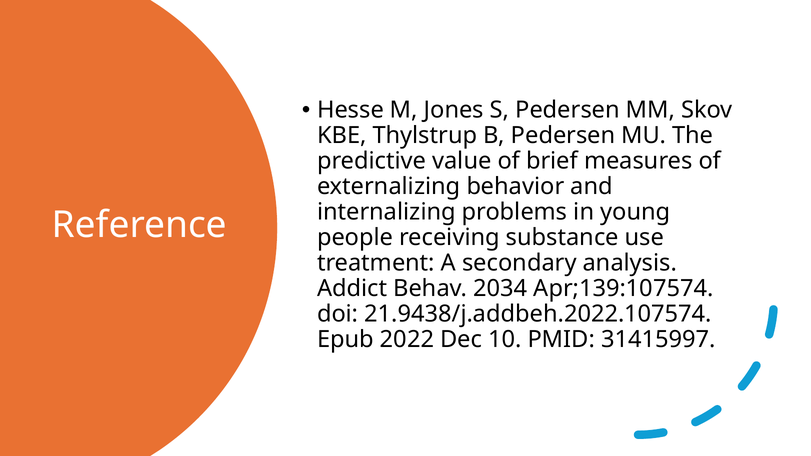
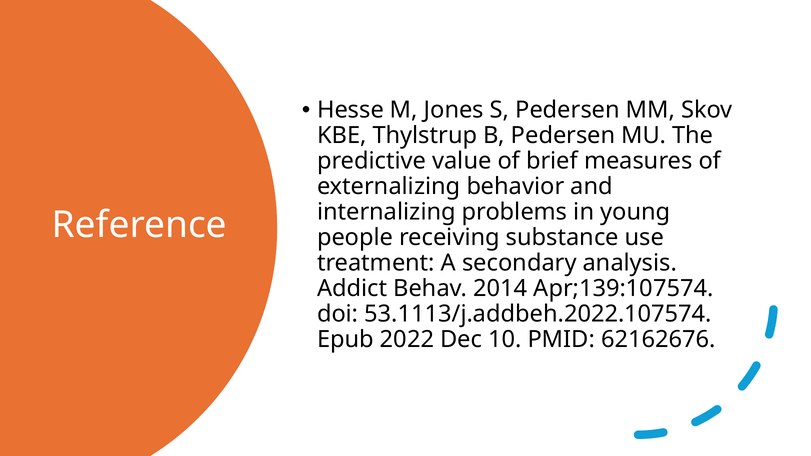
2034: 2034 -> 2014 (500, 289)
21.9438/j.addbeh.2022.107574: 21.9438/j.addbeh.2022.107574 -> 53.1113/j.addbeh.2022.107574 (538, 314)
31415997: 31415997 -> 62162676 (658, 340)
